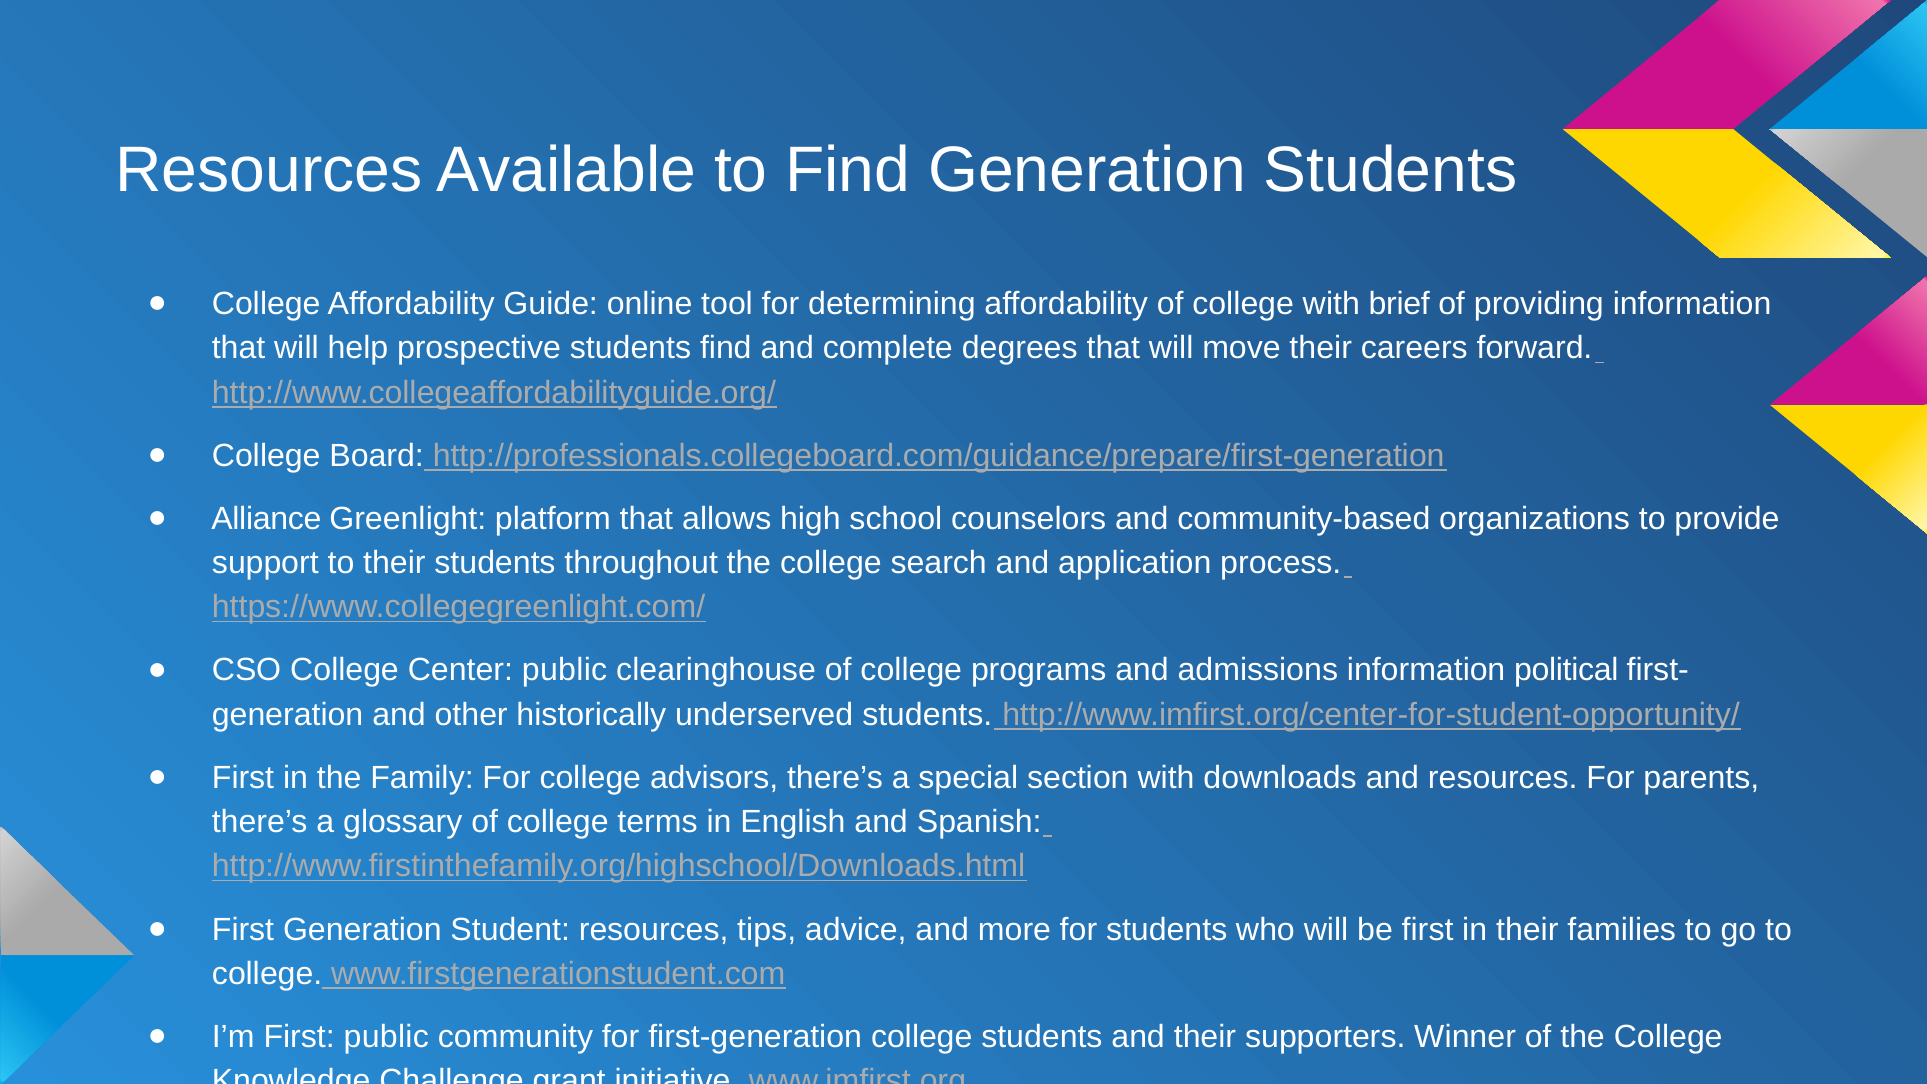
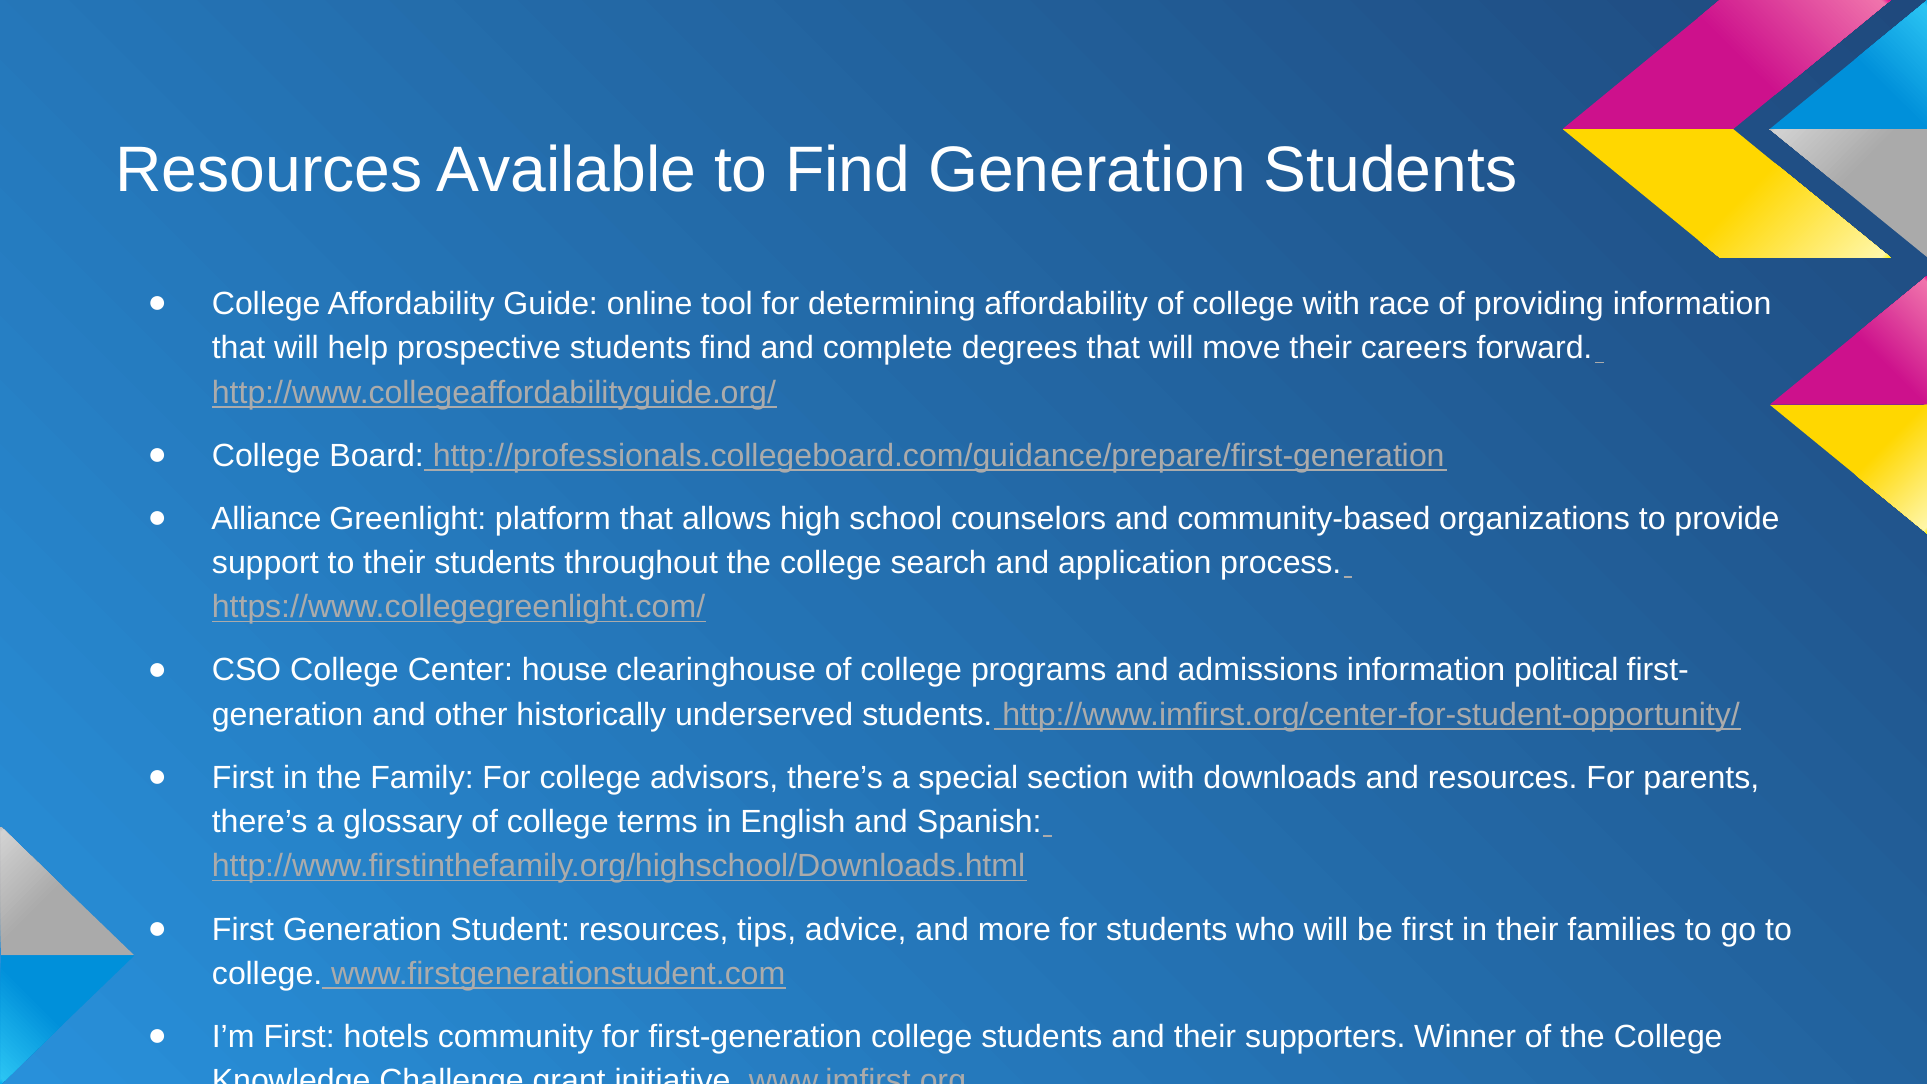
brief: brief -> race (1399, 304)
Center public: public -> house (565, 670)
First public: public -> hotels (386, 1037)
